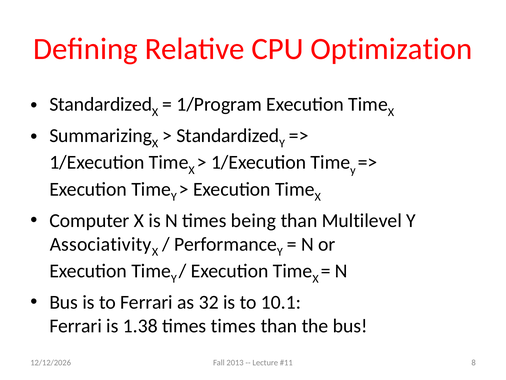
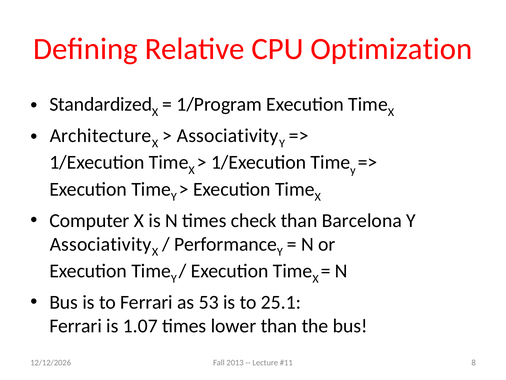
Summarizing: Summarizing -> Architecture (101, 136)
Standardized: Standardized -> Associativity (228, 136)
being: being -> check (254, 220)
Multilevel: Multilevel -> Barcelona (362, 220)
32: 32 -> 53 (209, 302)
10.1: 10.1 -> 25.1 (281, 302)
1.38: 1.38 -> 1.07 (140, 326)
times times: times -> lower (233, 326)
